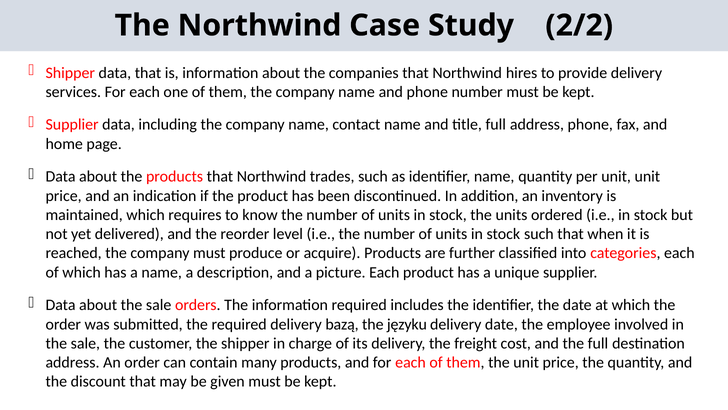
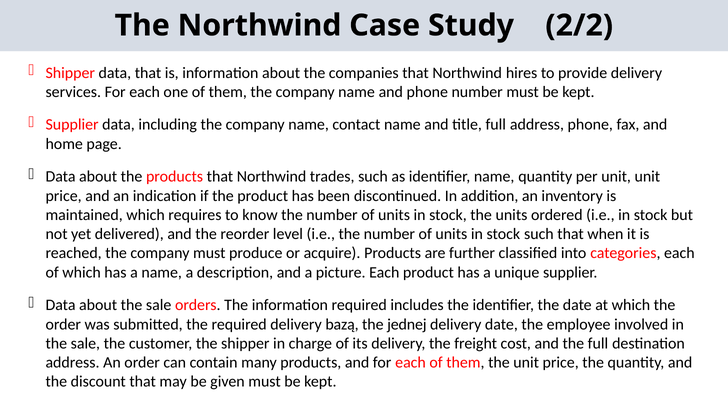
języku: języku -> jednej (407, 324)
